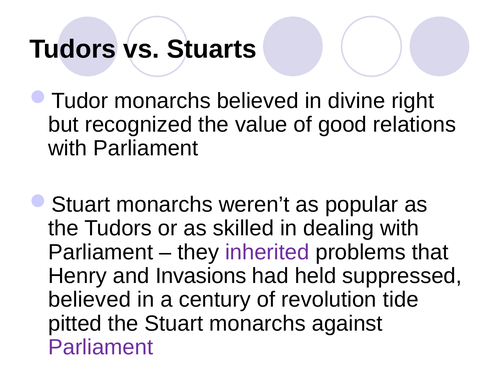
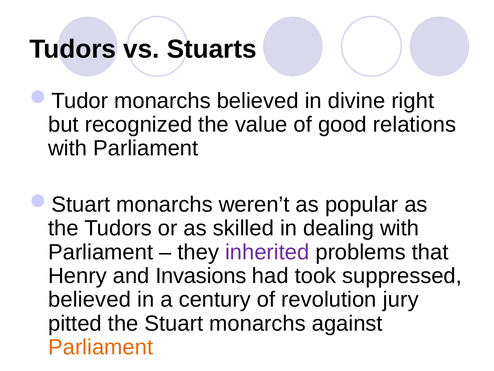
held: held -> took (315, 276)
tide: tide -> jury (401, 299)
Parliament colour: purple -> orange (101, 347)
